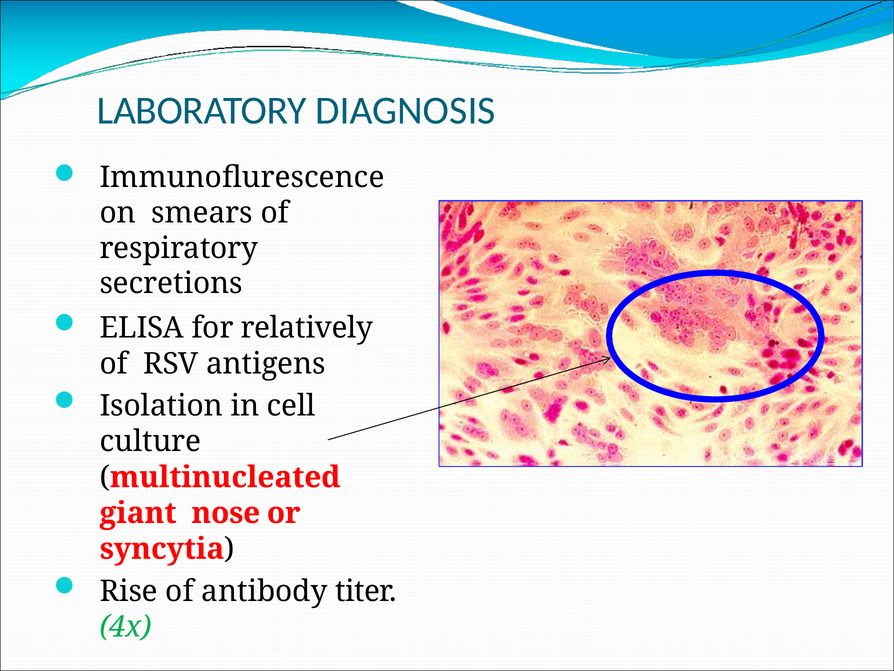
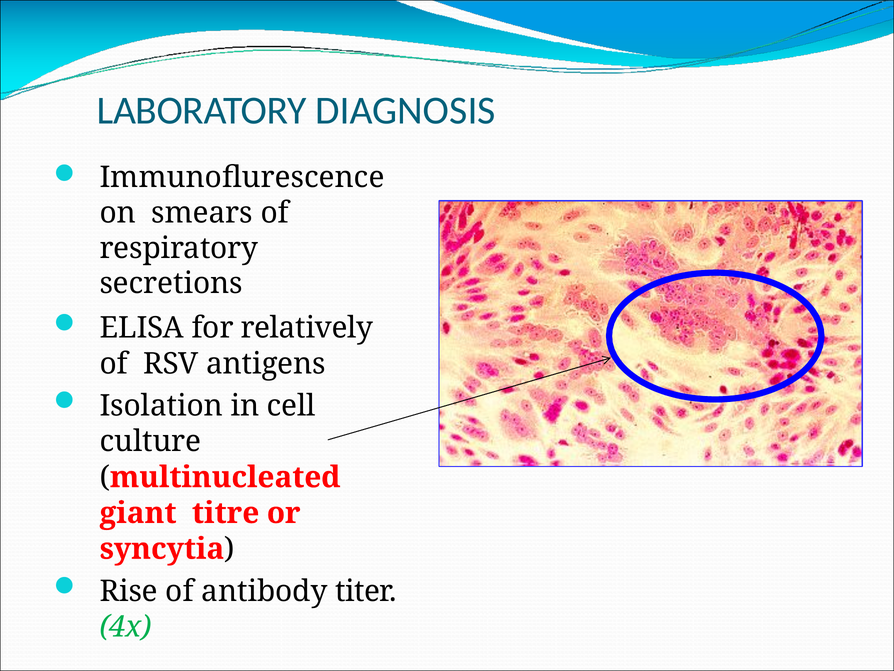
nose: nose -> titre (226, 513)
